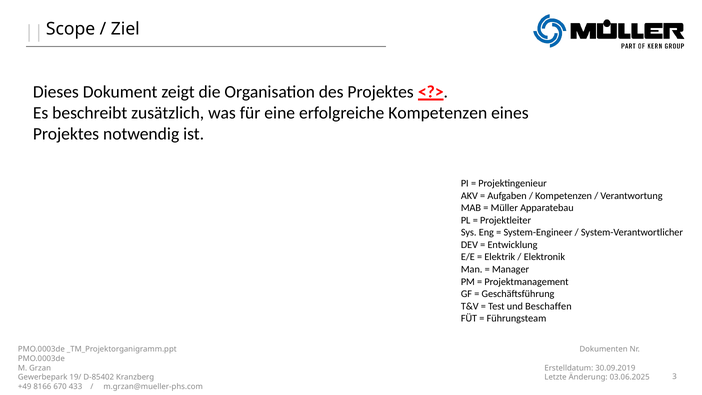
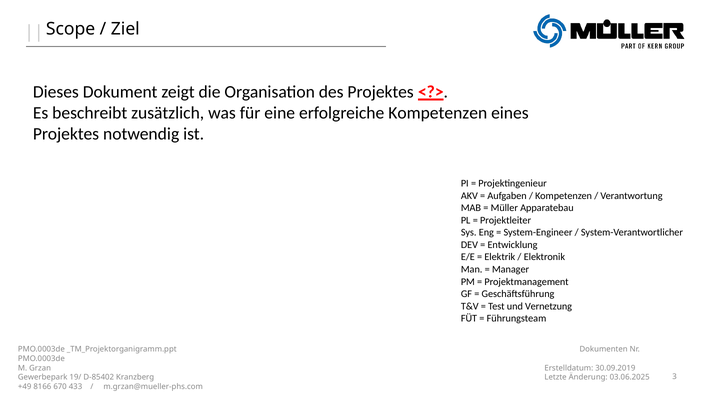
Beschaffen: Beschaffen -> Vernetzung (548, 306)
